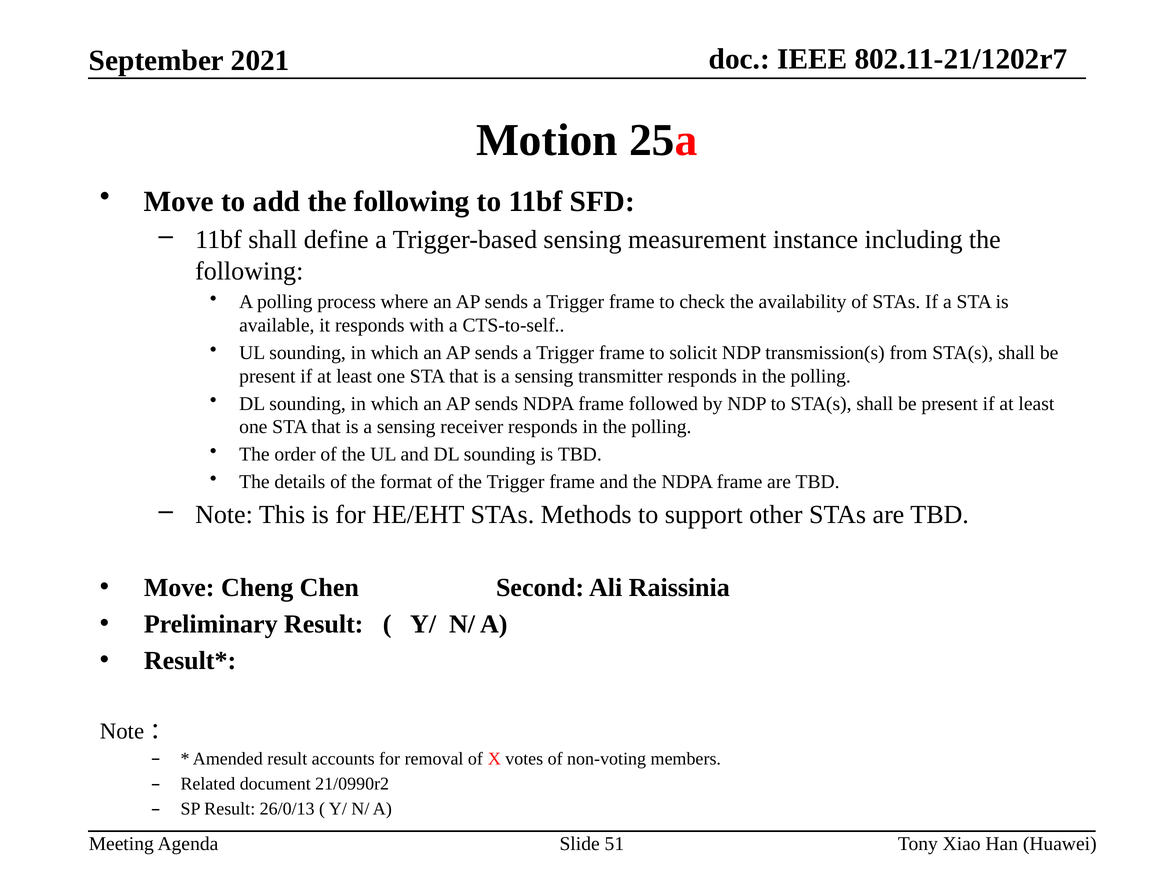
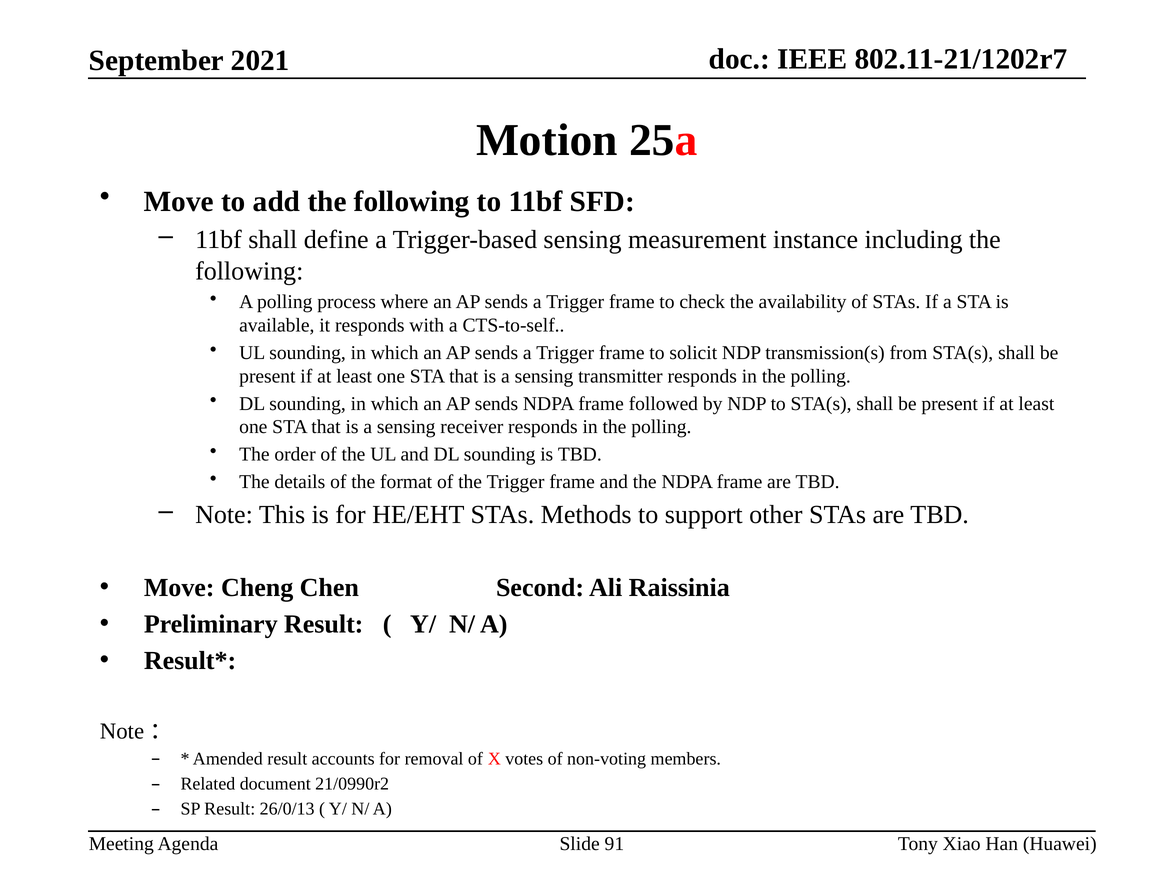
51: 51 -> 91 (614, 844)
